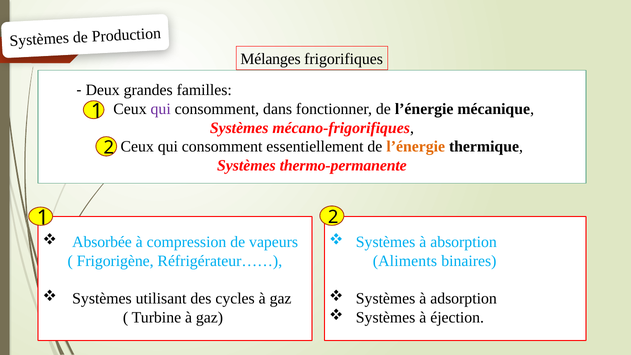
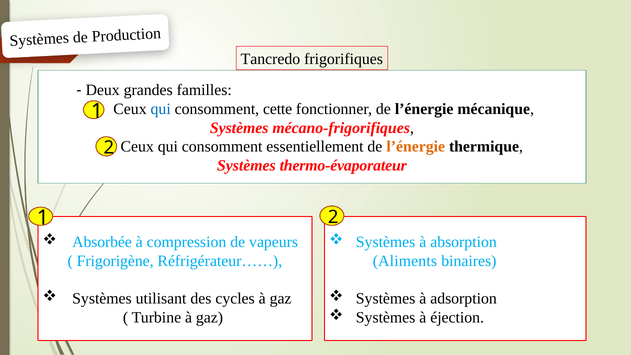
Mélanges: Mélanges -> Tancredo (270, 59)
qui colour: purple -> blue (161, 109)
dans: dans -> cette (278, 109)
thermo-permanente: thermo-permanente -> thermo-évaporateur (343, 166)
